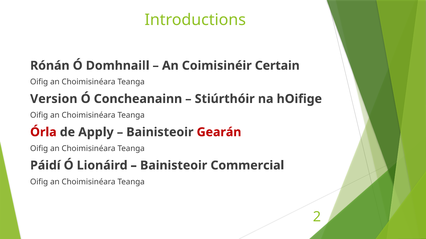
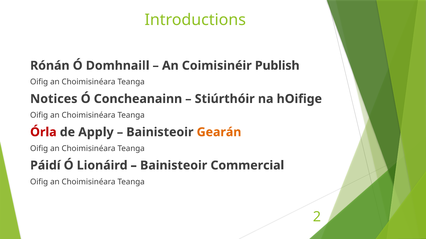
Certain: Certain -> Publish (277, 66)
Version: Version -> Notices (54, 99)
Gearán colour: red -> orange (219, 132)
